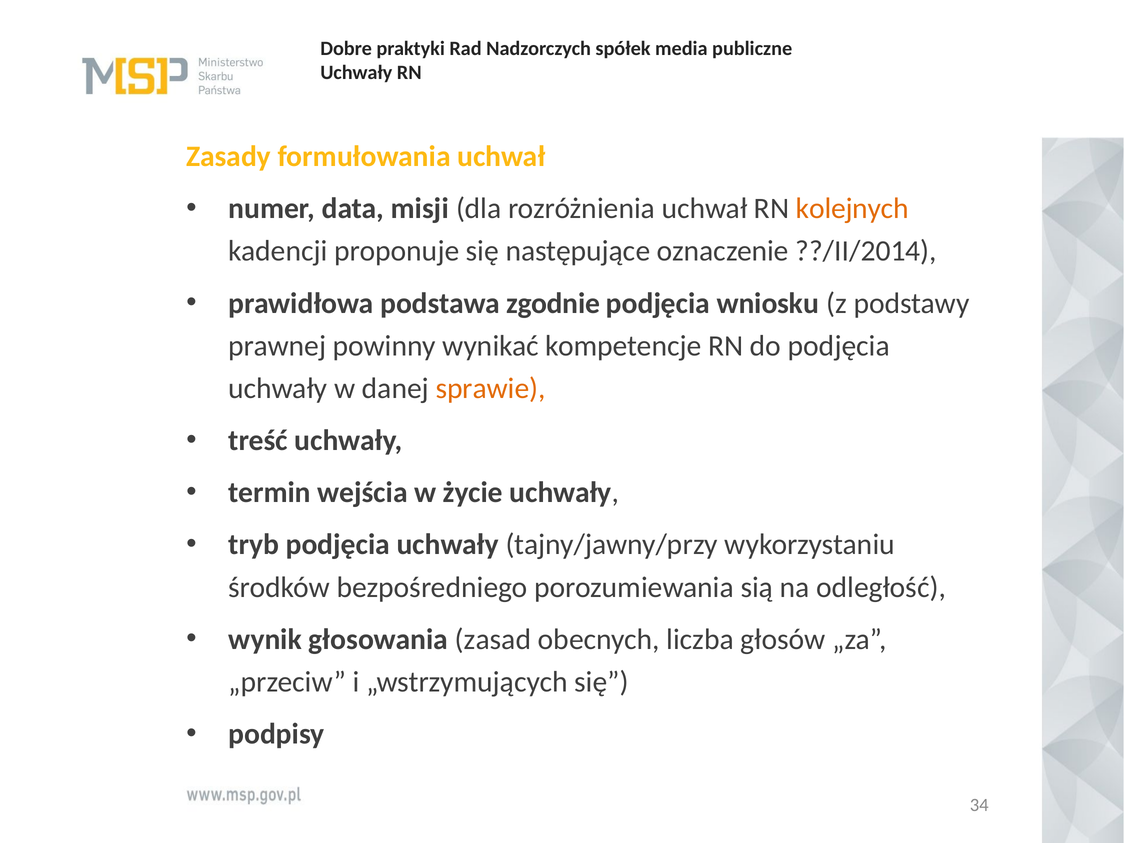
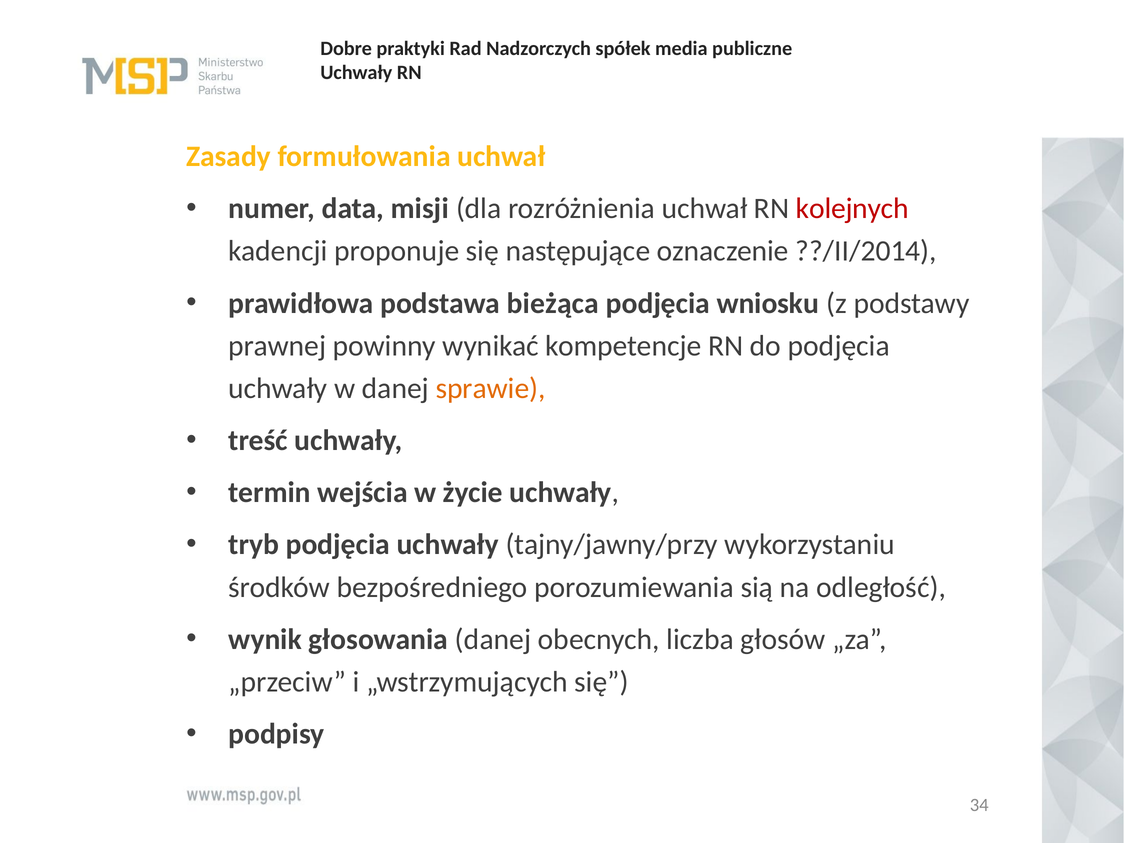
kolejnych colour: orange -> red (852, 209)
zgodnie: zgodnie -> bieżąca (553, 303)
głosowania zasad: zasad -> danej (493, 639)
